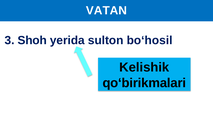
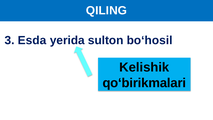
VATAN: VATAN -> QILING (106, 11)
Shoh: Shoh -> Esda (32, 40)
